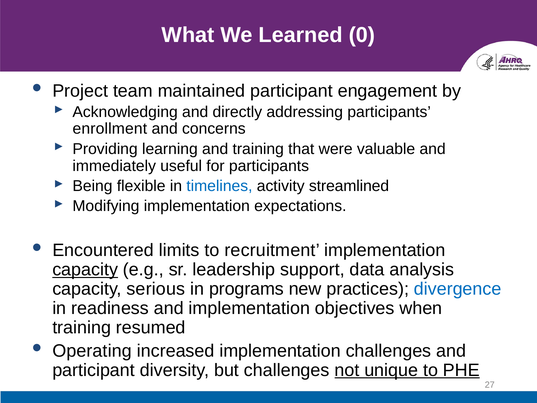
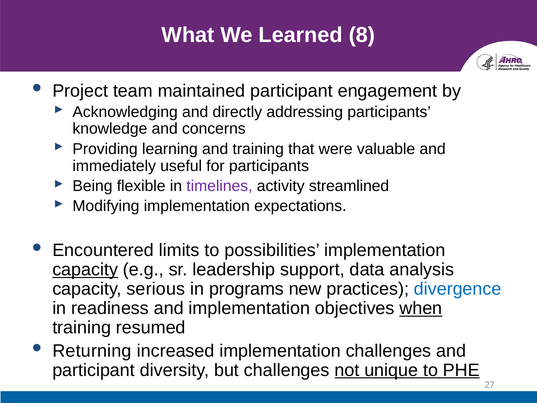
0: 0 -> 8 (362, 35)
enrollment: enrollment -> knowledge (110, 129)
timelines colour: blue -> purple (219, 186)
recruitment: recruitment -> possibilities (272, 250)
when underline: none -> present (421, 308)
Operating: Operating -> Returning (92, 351)
